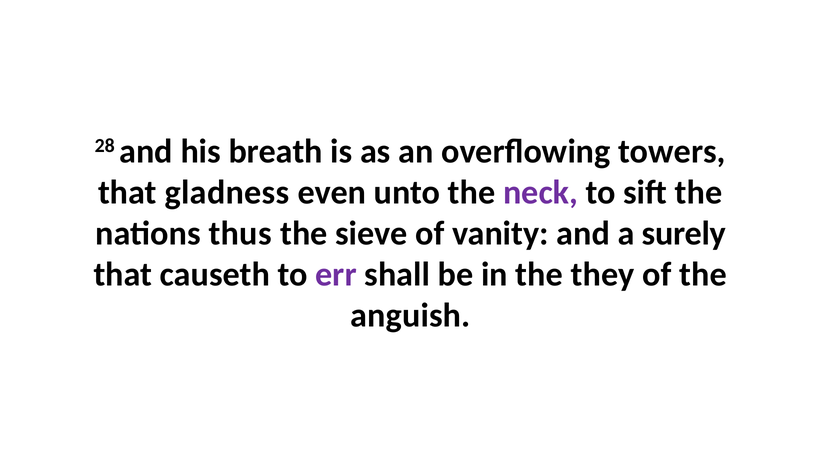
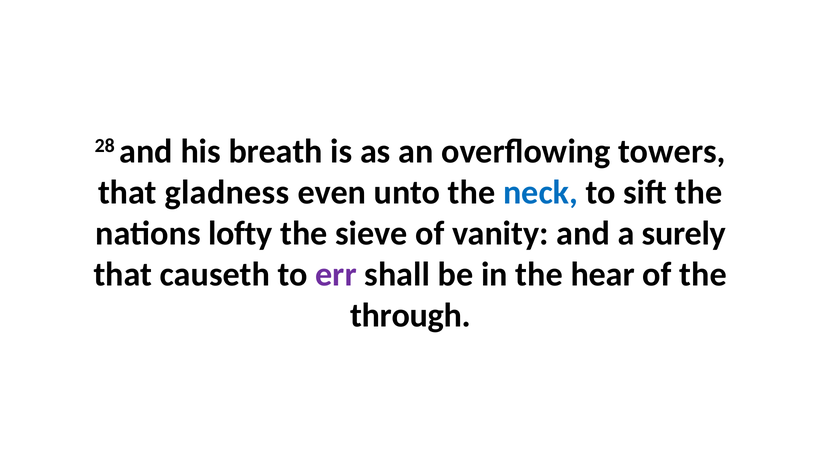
neck colour: purple -> blue (541, 192)
thus: thus -> lofty (241, 233)
they: they -> hear (603, 274)
anguish: anguish -> through (411, 315)
